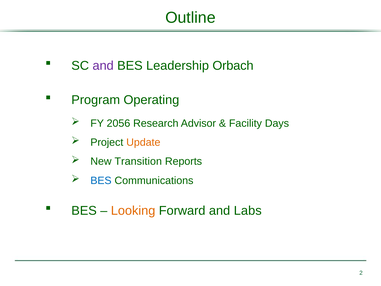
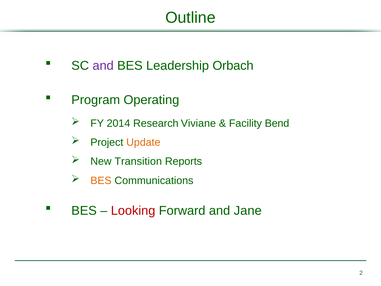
2056: 2056 -> 2014 (118, 123)
Advisor: Advisor -> Viviane (198, 123)
Days: Days -> Bend (277, 123)
BES colour: blue -> orange (101, 180)
Looking colour: orange -> red (133, 210)
Labs: Labs -> Jane (248, 210)
